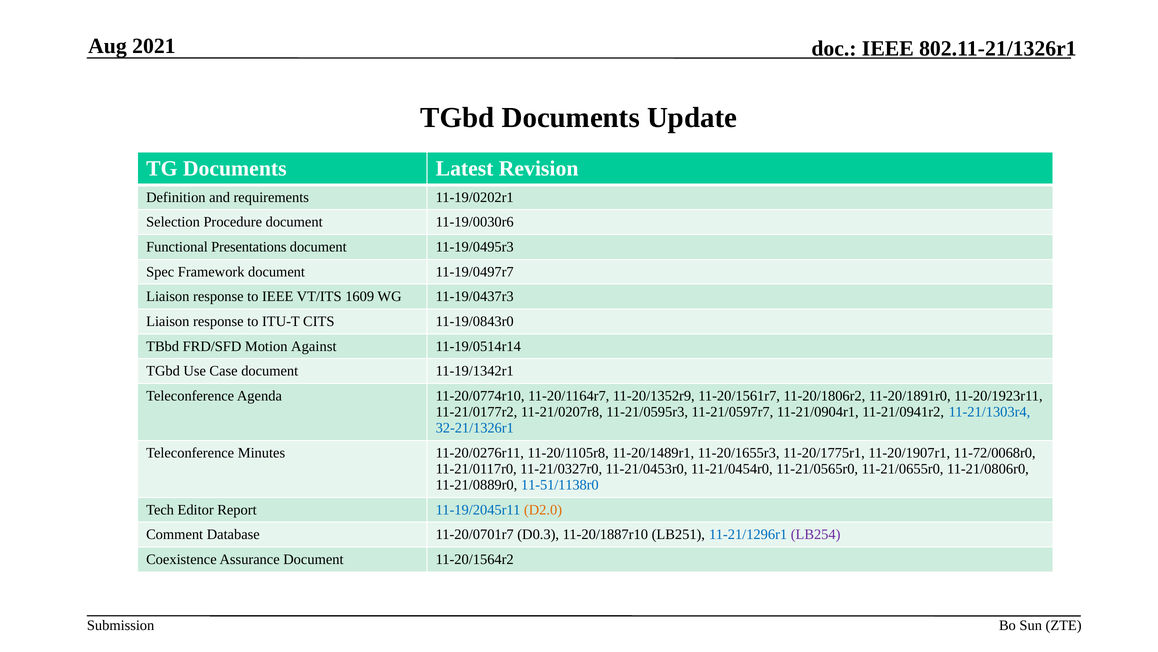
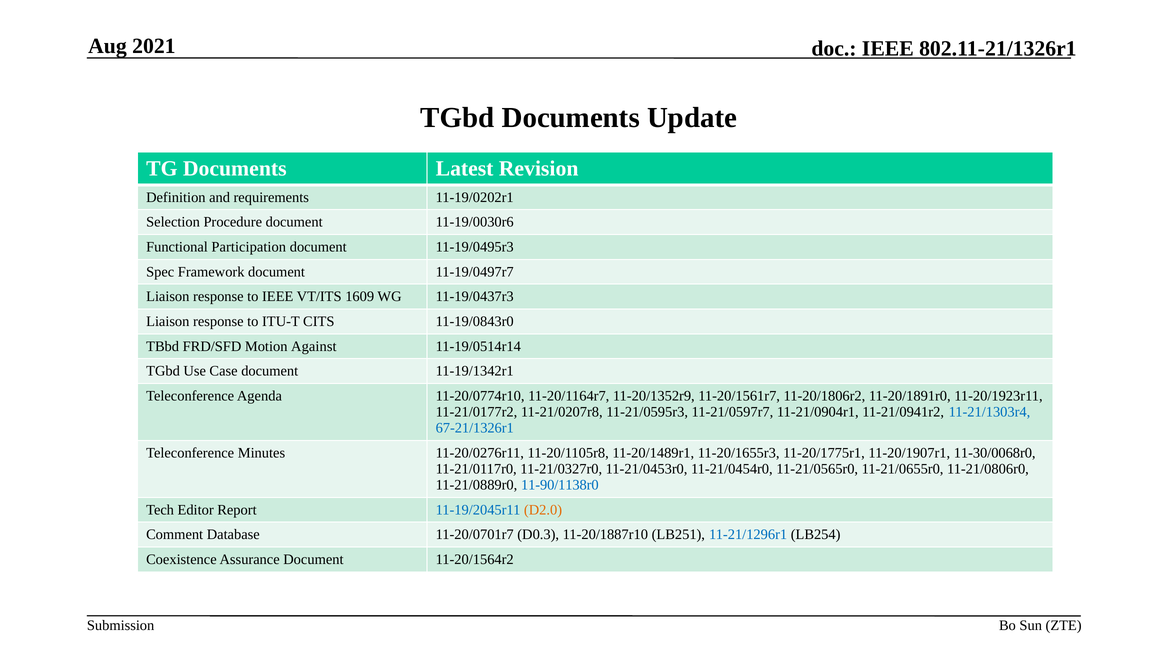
Presentations: Presentations -> Participation (249, 247)
32-21/1326r1: 32-21/1326r1 -> 67-21/1326r1 (475, 428)
11-72/0068r0: 11-72/0068r0 -> 11-30/0068r0 (995, 452)
11-51/1138r0: 11-51/1138r0 -> 11-90/1138r0 (560, 485)
LB254 colour: purple -> black (816, 534)
